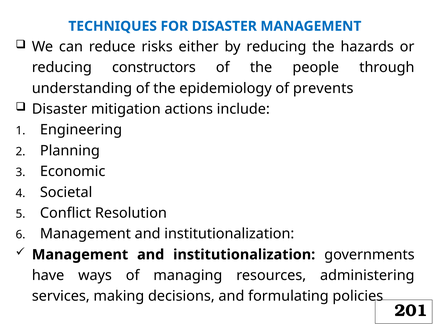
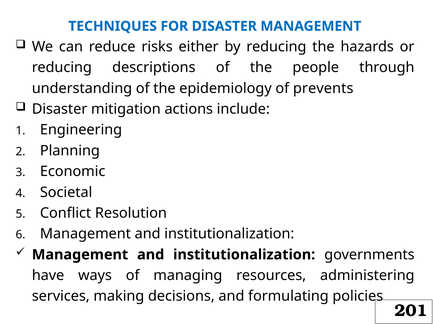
constructors: constructors -> descriptions (154, 67)
